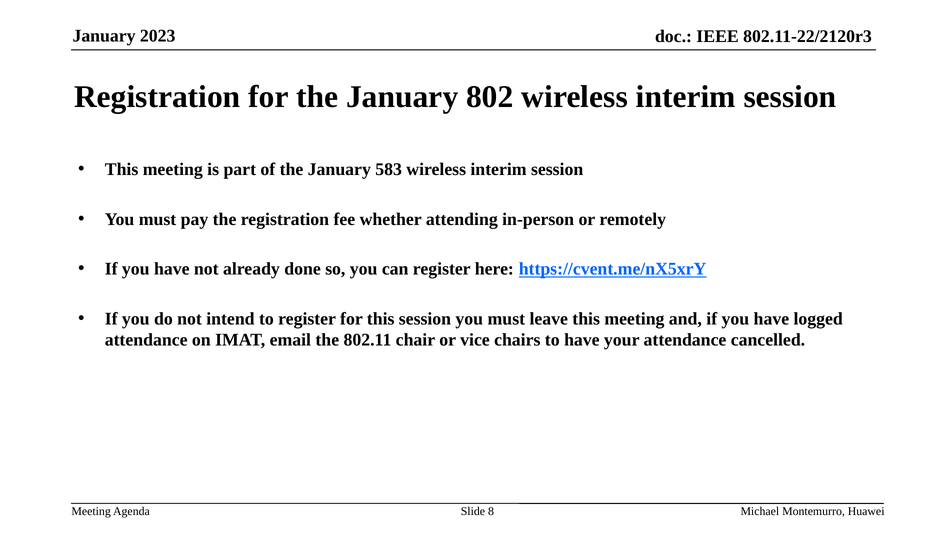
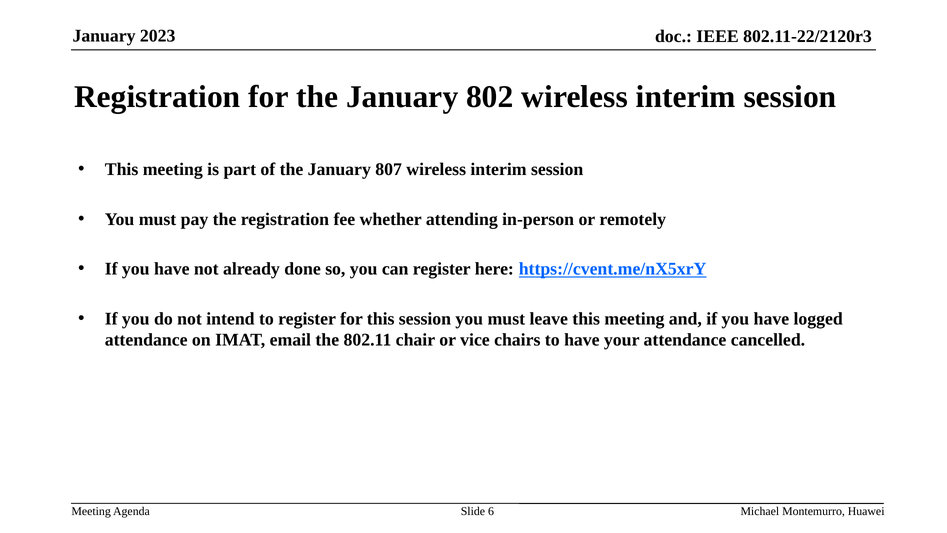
583: 583 -> 807 (389, 169)
8: 8 -> 6 (491, 511)
